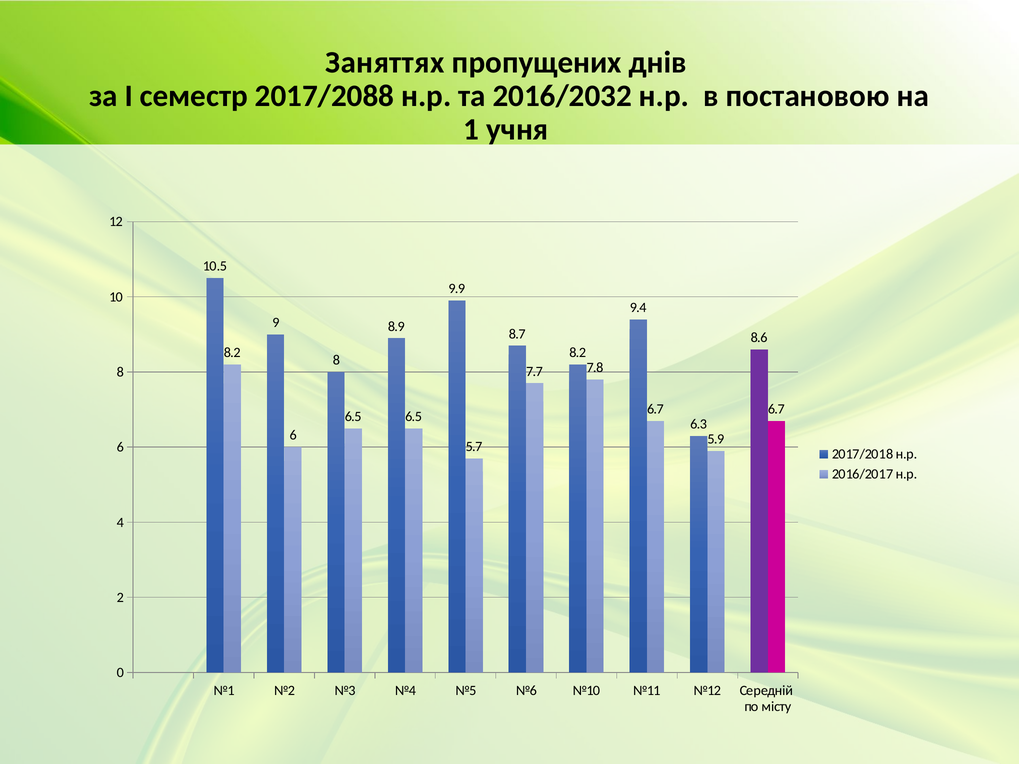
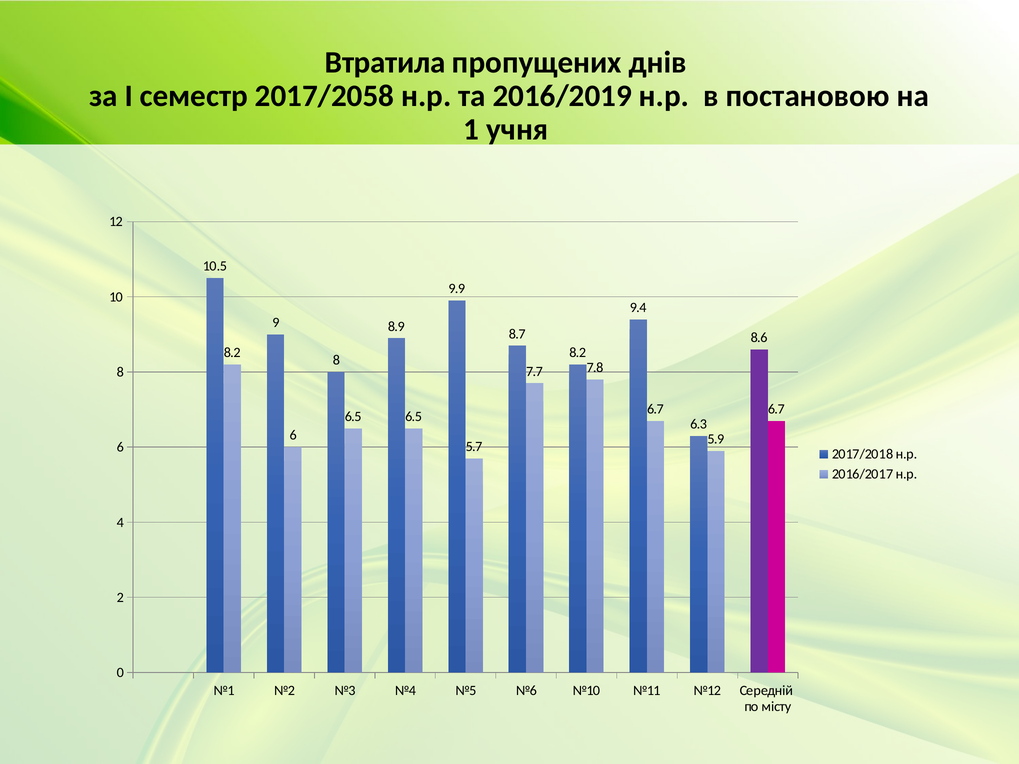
Заняттях: Заняттях -> Втратила (385, 62)
2017/2088: 2017/2088 -> 2017/2058 (324, 96)
2016/2032: 2016/2032 -> 2016/2019 (562, 96)
